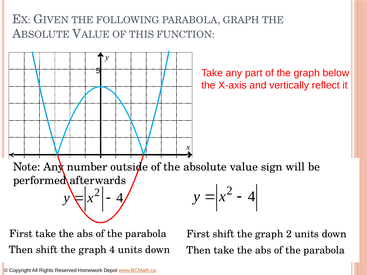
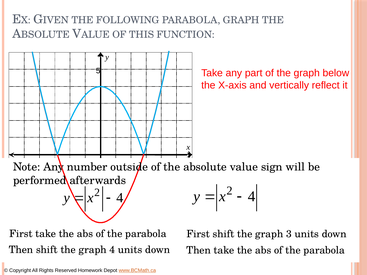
graph 2: 2 -> 3 (289, 234)
